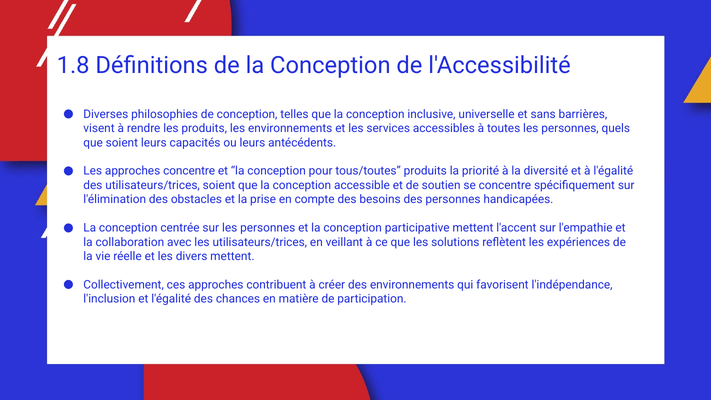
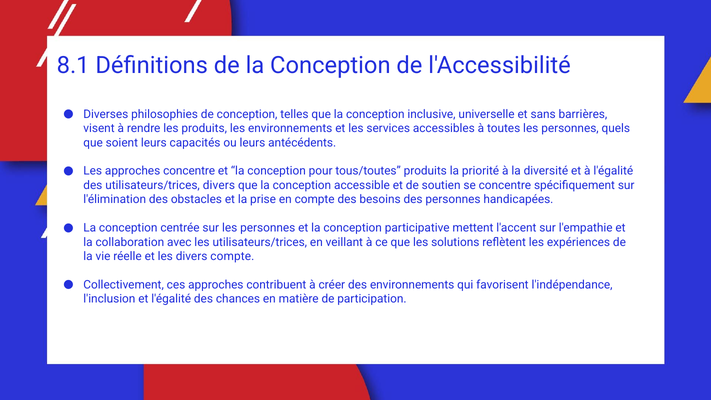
1.8: 1.8 -> 8.1 (73, 65)
utilisateurs/trices soient: soient -> divers (219, 185)
divers mettent: mettent -> compte (232, 256)
